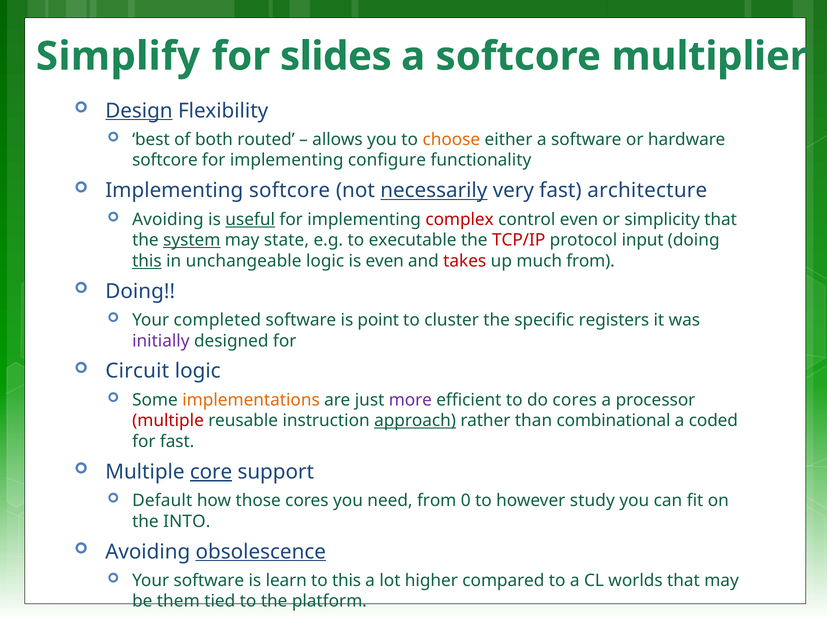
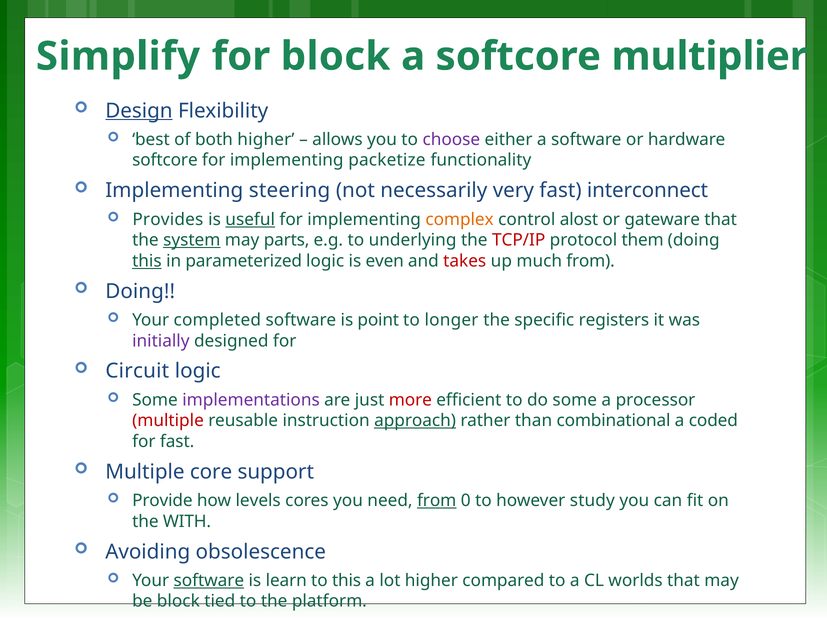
for slides: slides -> block (336, 56)
both routed: routed -> higher (266, 140)
choose colour: orange -> purple (451, 140)
configure: configure -> packetize (387, 160)
Implementing softcore: softcore -> steering (290, 191)
necessarily underline: present -> none (434, 191)
architecture: architecture -> interconnect (647, 191)
Avoiding: Avoiding -> Provides (168, 220)
complex colour: red -> orange (460, 220)
control even: even -> alost (579, 220)
simplicity: simplicity -> gateware (662, 220)
state: state -> parts (287, 240)
executable: executable -> underlying (413, 240)
input: input -> them (643, 240)
unchangeable: unchangeable -> parameterized (244, 261)
cluster: cluster -> longer (452, 320)
implementations colour: orange -> purple (251, 400)
more colour: purple -> red (410, 400)
do cores: cores -> some (575, 400)
core underline: present -> none (211, 472)
Default: Default -> Provide (162, 501)
those: those -> levels (258, 501)
from underline: none -> present (437, 501)
INTO: INTO -> WITH (187, 522)
obsolescence underline: present -> none (261, 552)
software underline: none -> present (209, 581)
be them: them -> block (178, 602)
